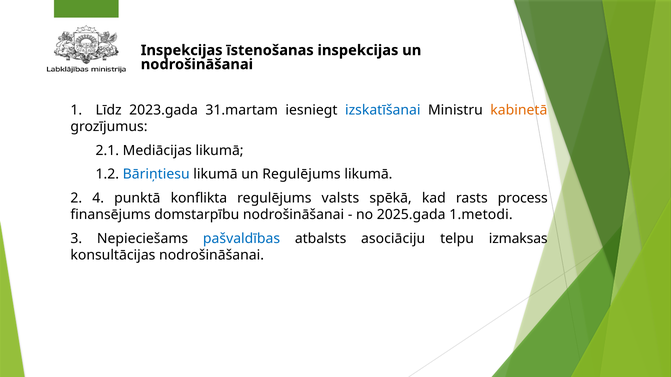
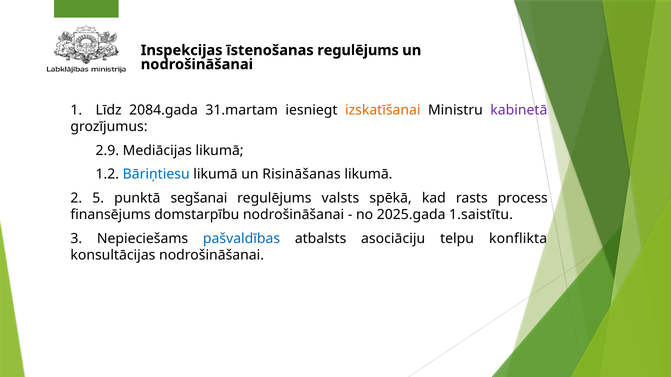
īstenošanas inspekcijas: inspekcijas -> regulējums (358, 50)
2023.gada: 2023.gada -> 2084.gada (164, 110)
izskatīšanai colour: blue -> orange (383, 110)
kabinetā colour: orange -> purple (519, 110)
2.1: 2.1 -> 2.9 (107, 151)
un Regulējums: Regulējums -> Risināšanas (301, 174)
4: 4 -> 5 (98, 198)
konflikta: konflikta -> segšanai (199, 198)
1.metodi: 1.metodi -> 1.saistītu (481, 215)
izmaksas: izmaksas -> konflikta (518, 239)
